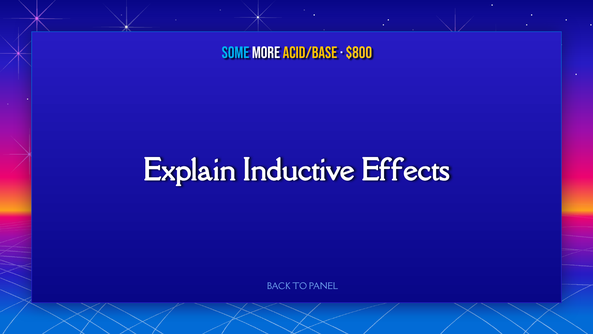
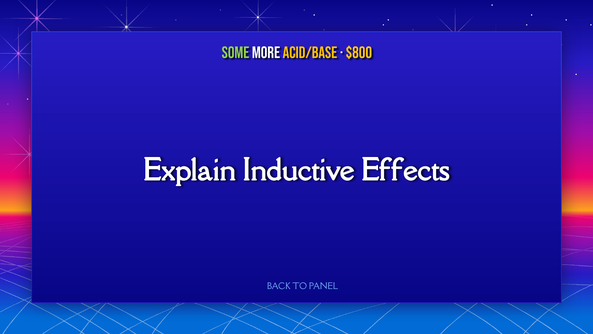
Some colour: light blue -> light green (236, 53)
